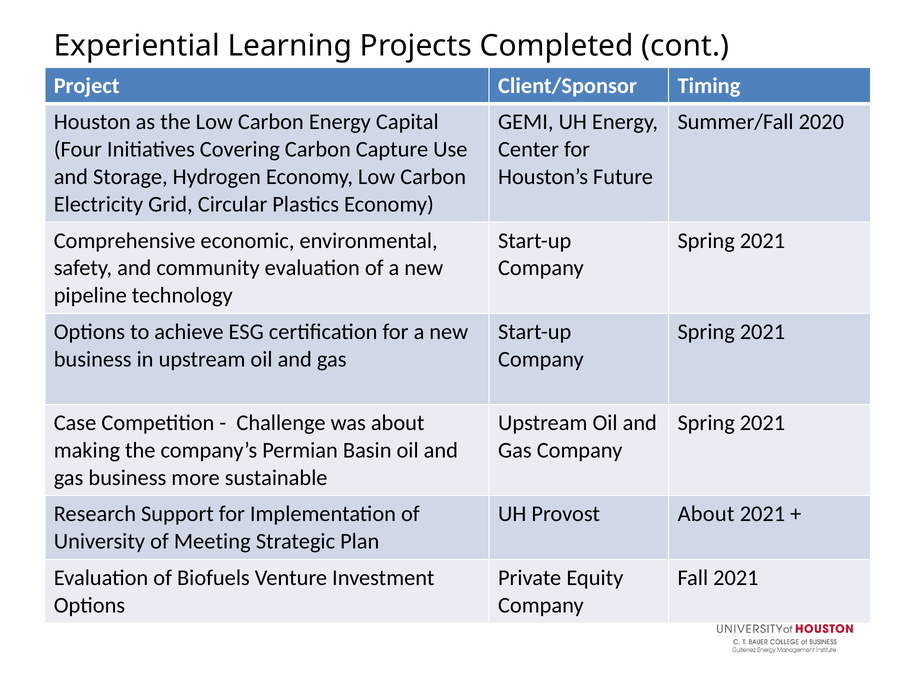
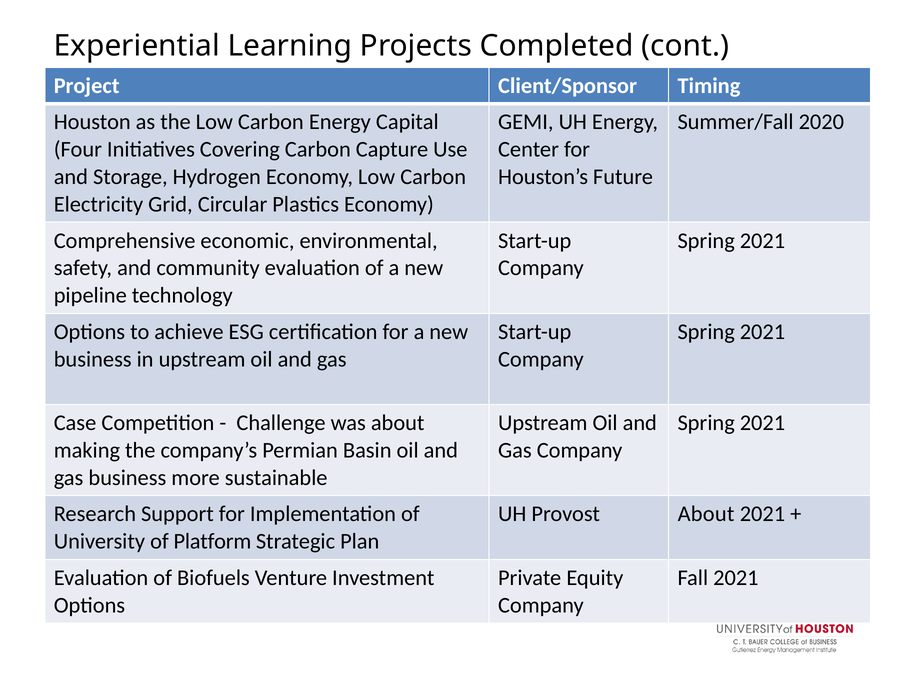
Meeting: Meeting -> Platform (212, 541)
